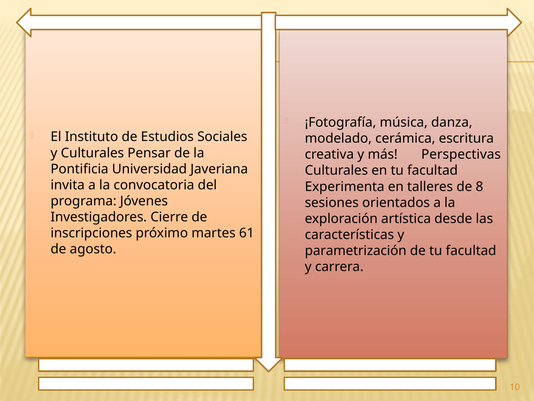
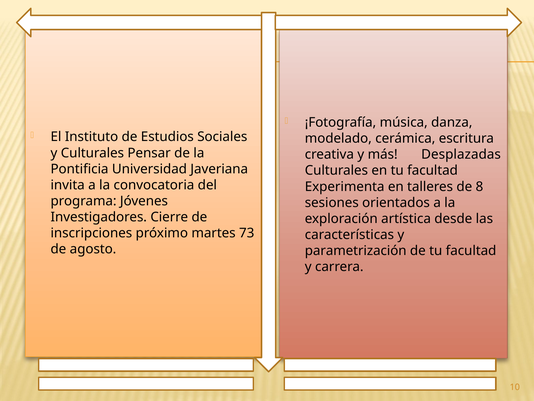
Perspectivas: Perspectivas -> Desplazadas (461, 154)
61: 61 -> 73 (247, 233)
